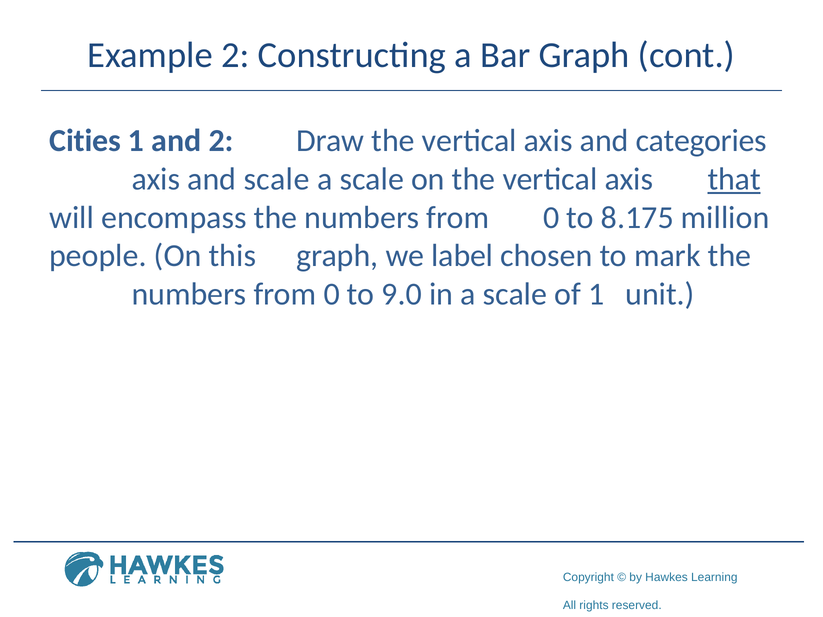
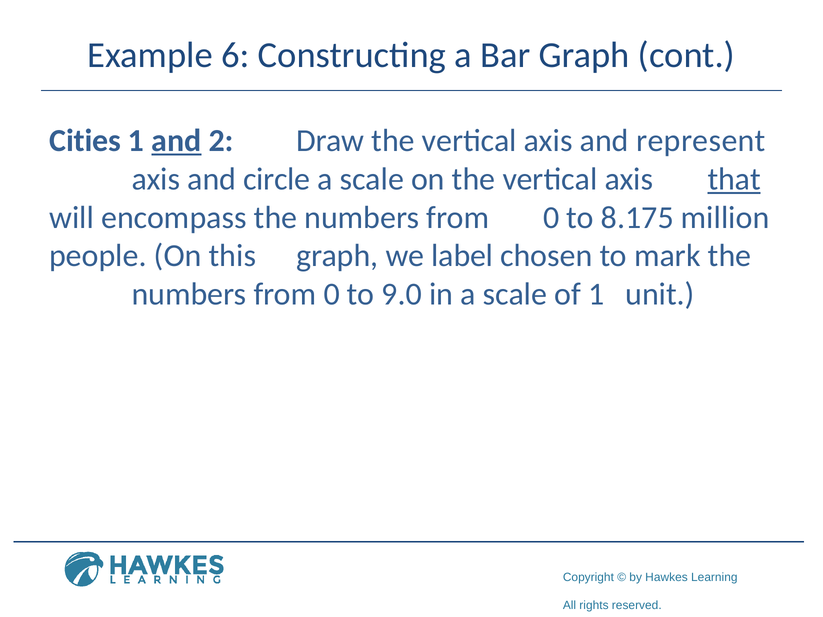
Example 2: 2 -> 6 (235, 55)
and underline: none -> present (176, 141)
categories: categories -> represent (701, 141)
and scale: scale -> circle (277, 179)
